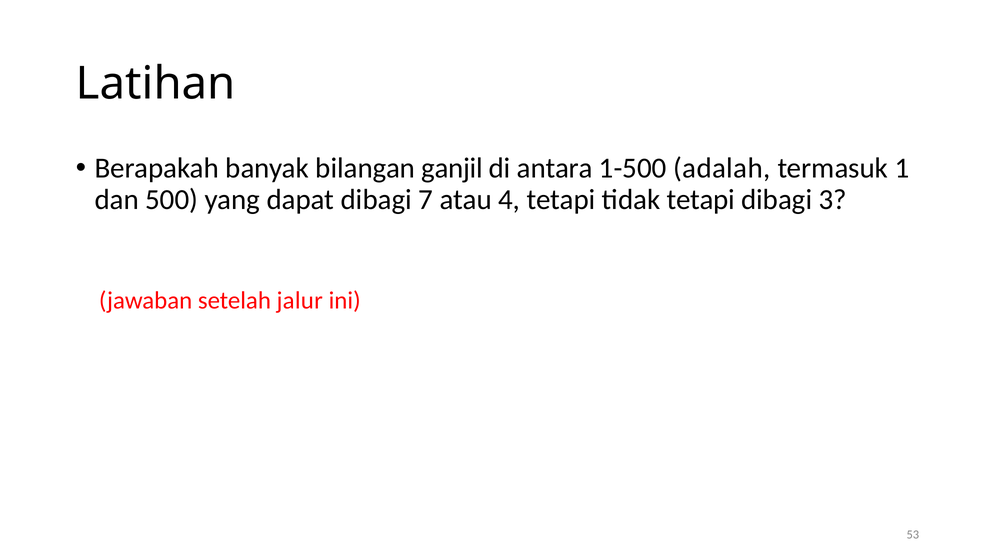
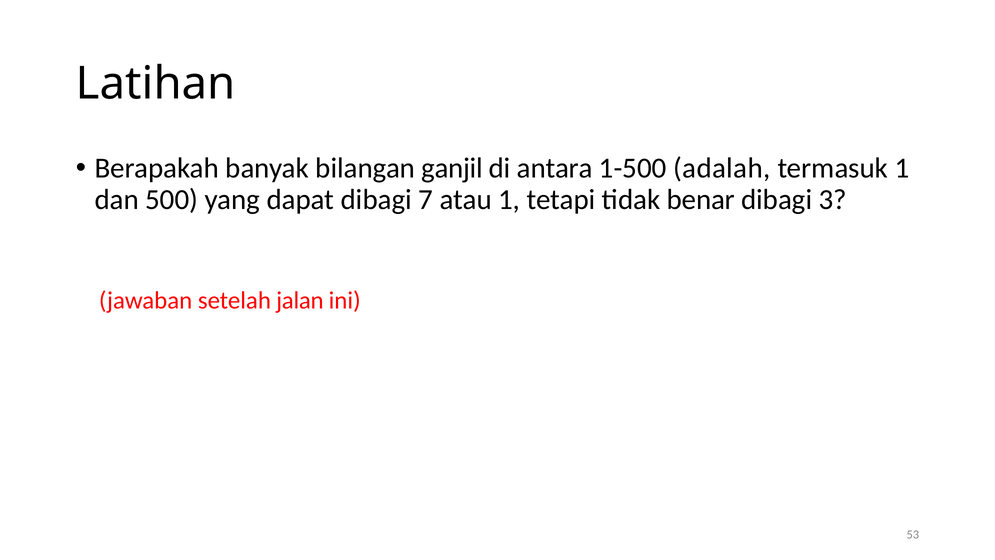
atau 4: 4 -> 1 (509, 200)
tidak tetapi: tetapi -> benar (701, 200)
jalur: jalur -> jalan (300, 300)
